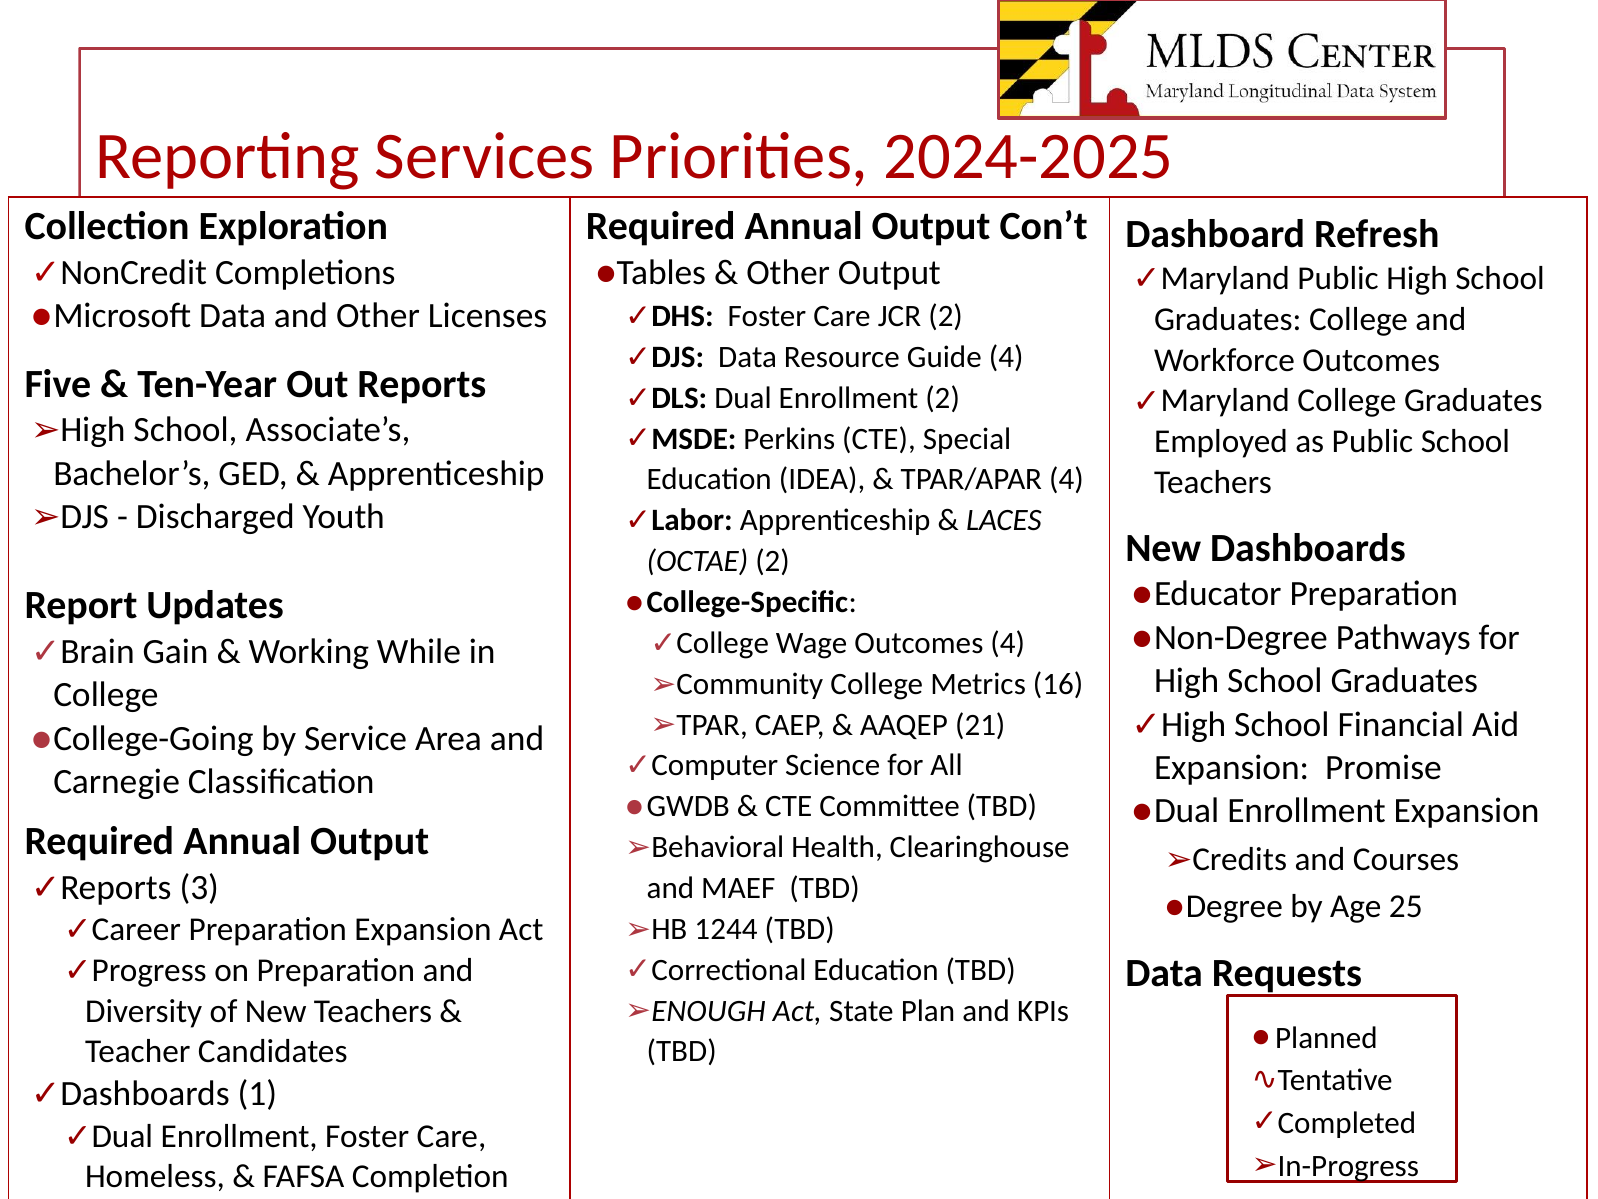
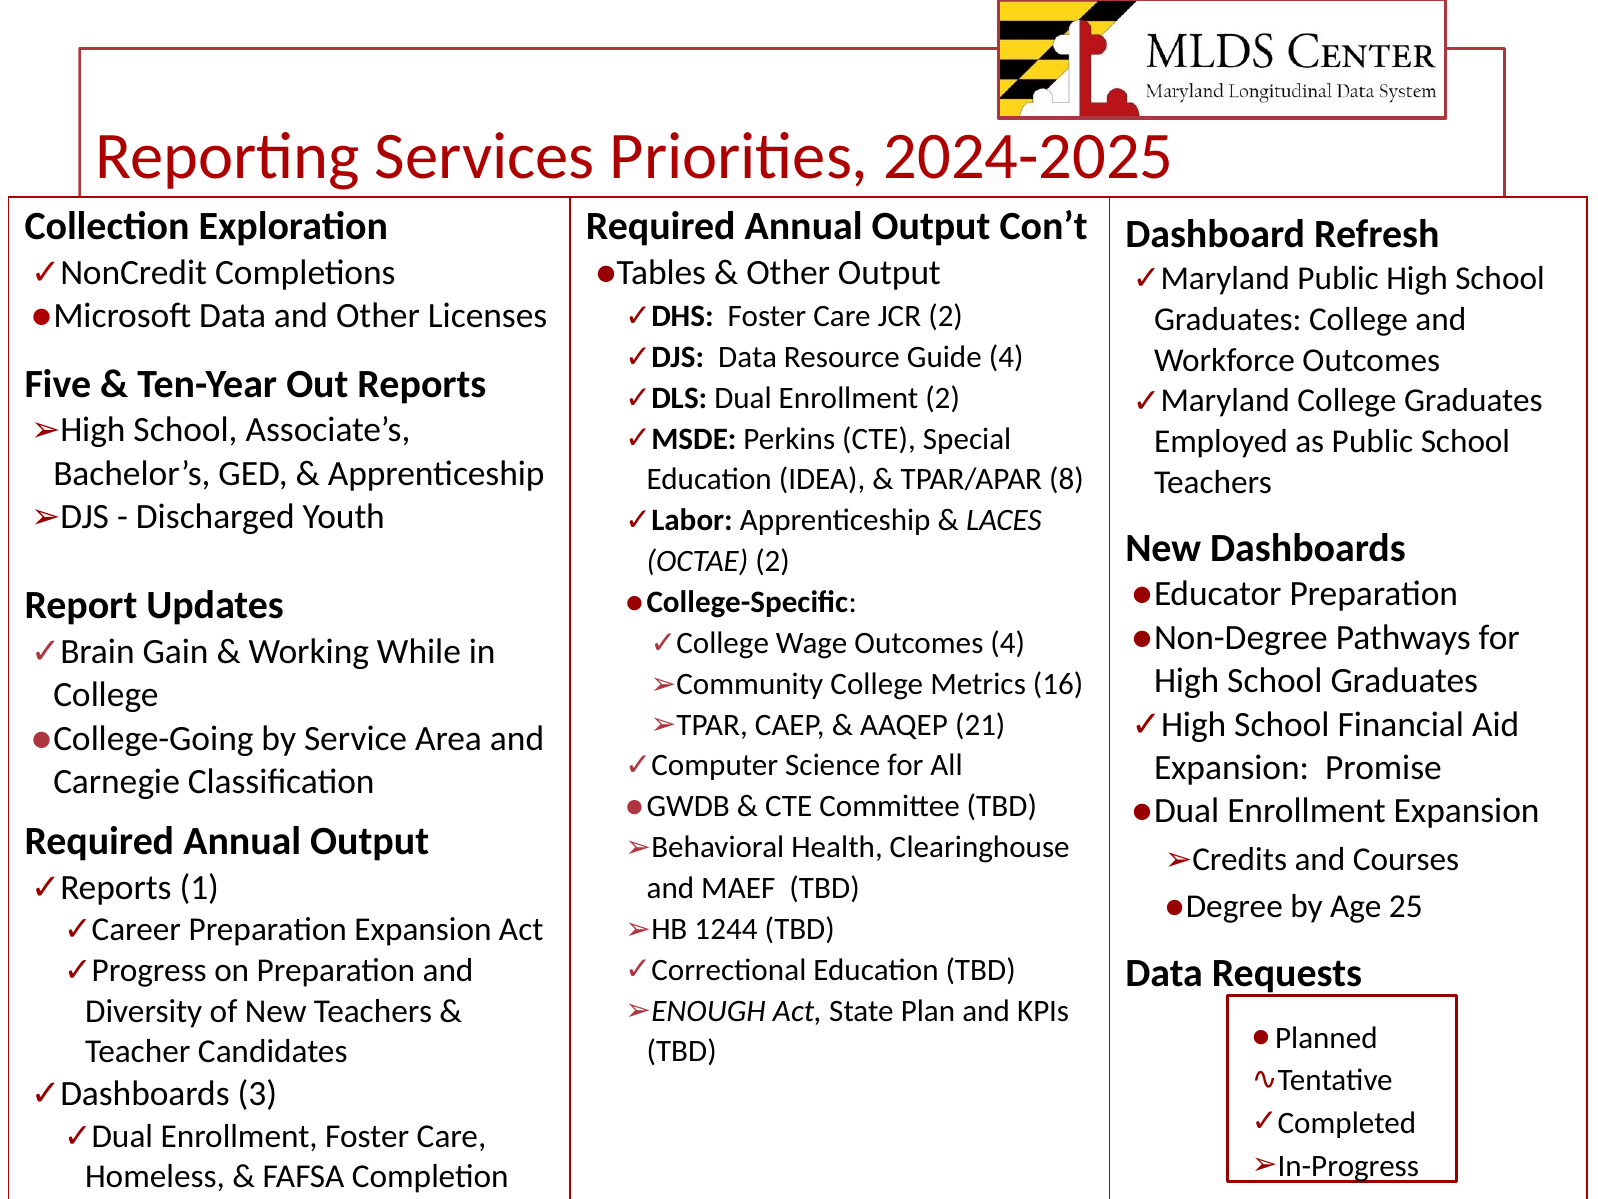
TPAR/APAR 4: 4 -> 8 (1066, 480)
3: 3 -> 1 (199, 887)
1: 1 -> 3 (257, 1094)
